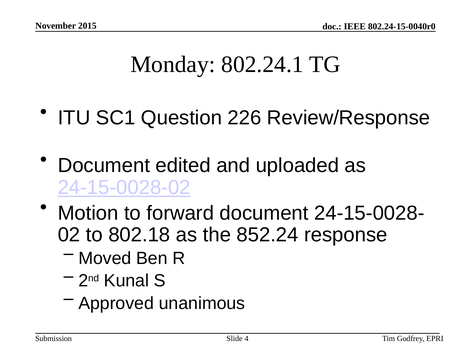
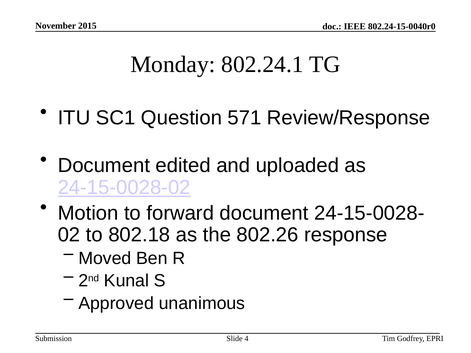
226: 226 -> 571 (245, 118)
852.24: 852.24 -> 802.26 (268, 235)
